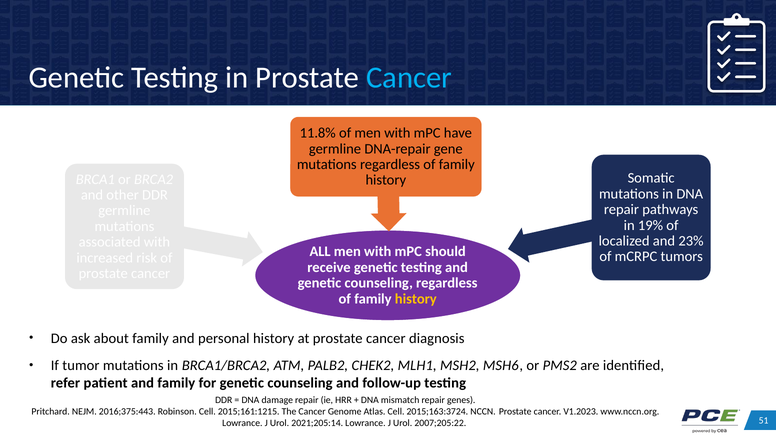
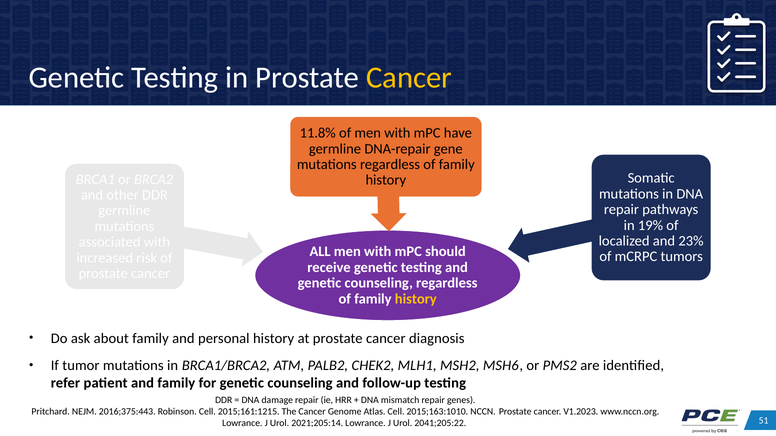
Cancer colour: light blue -> yellow (409, 78)
2015;163:3724: 2015;163:3724 -> 2015;163:1010 (437, 412)
2007;205:22: 2007;205:22 -> 2041;205:22 (440, 424)
